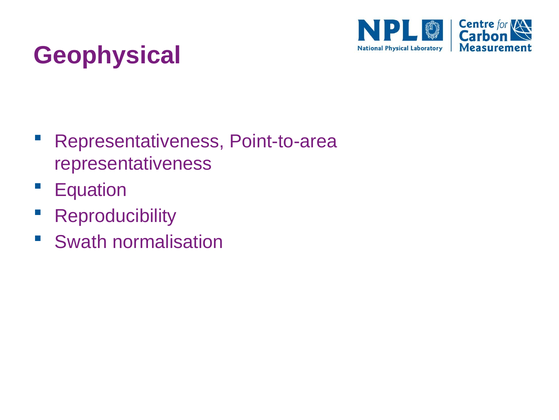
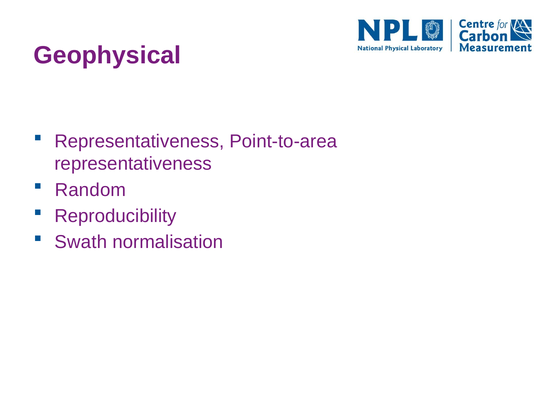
Equation: Equation -> Random (90, 189)
